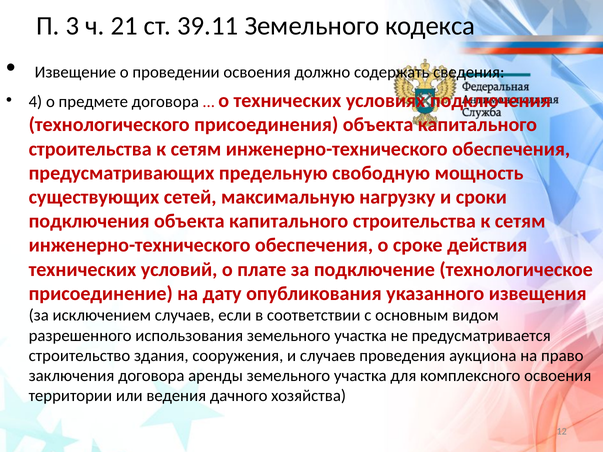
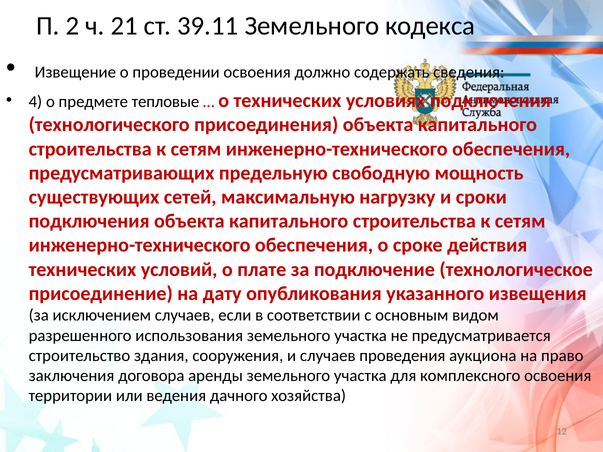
3: 3 -> 2 (72, 26)
предмете договора: договора -> тепловые (165, 102)
